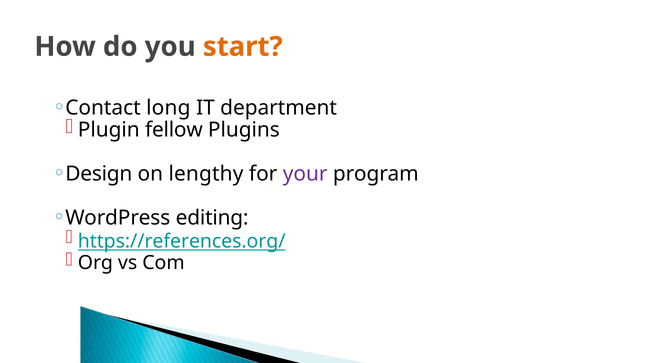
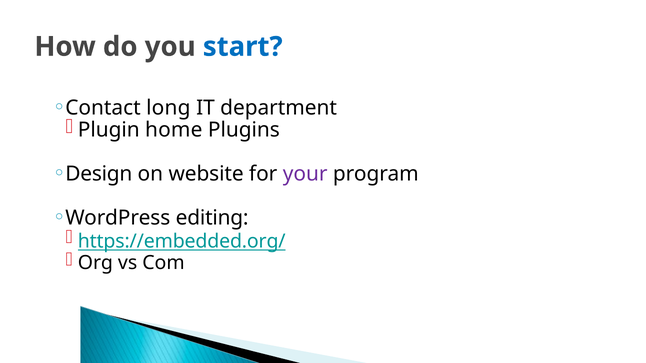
start colour: orange -> blue (243, 47)
fellow: fellow -> home (174, 130)
lengthy: lengthy -> website (206, 174)
https://references.org/: https://references.org/ -> https://embedded.org/ (182, 242)
